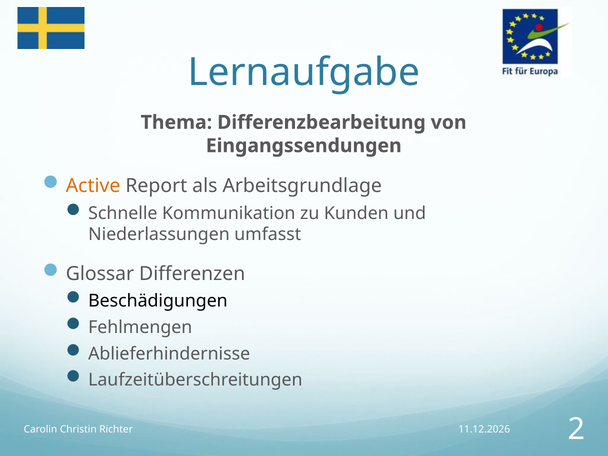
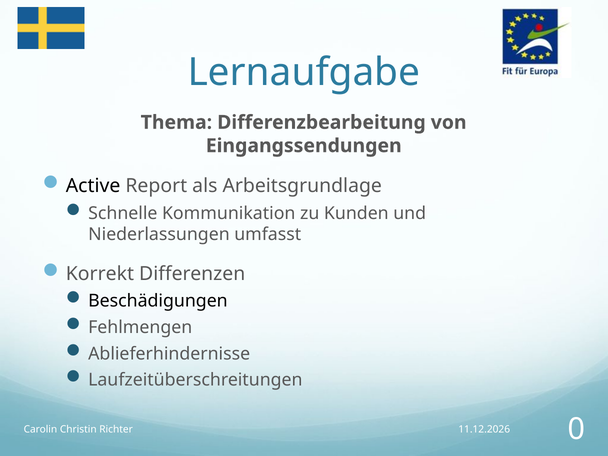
Active colour: orange -> black (93, 186)
Glossar: Glossar -> Korrekt (100, 274)
2: 2 -> 0 (576, 429)
